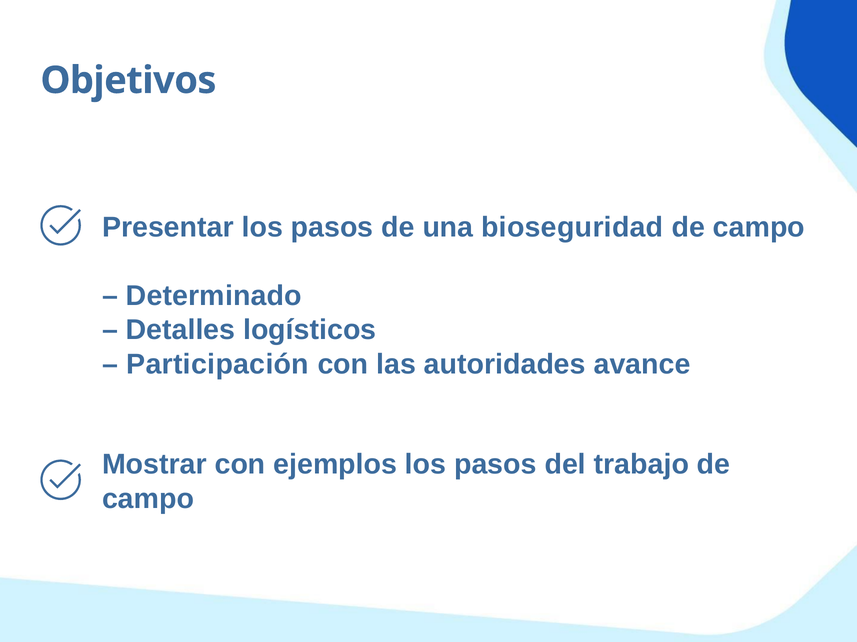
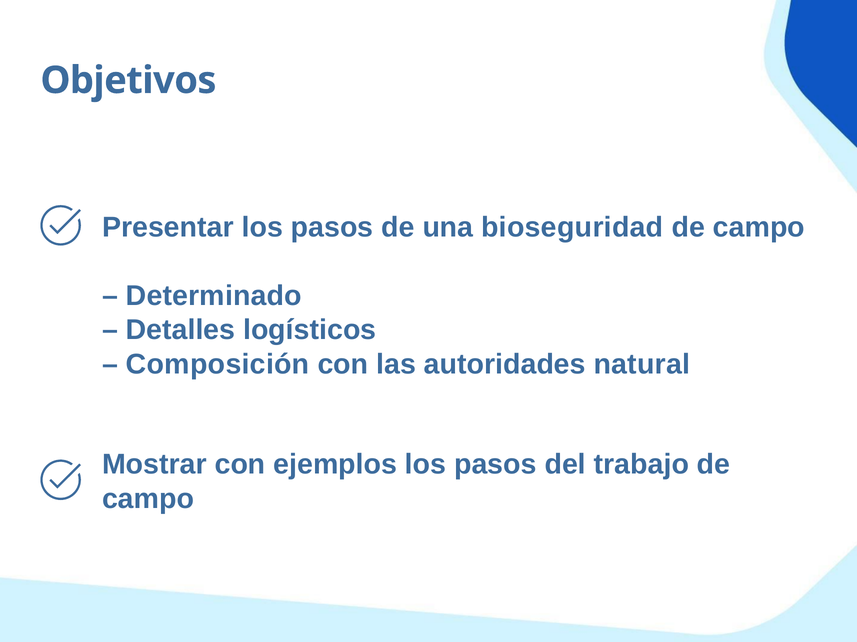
Participación: Participación -> Composición (218, 365)
avance: avance -> natural (642, 365)
